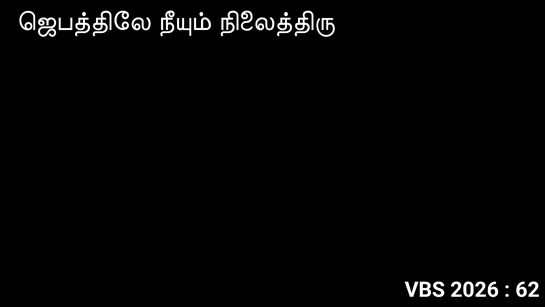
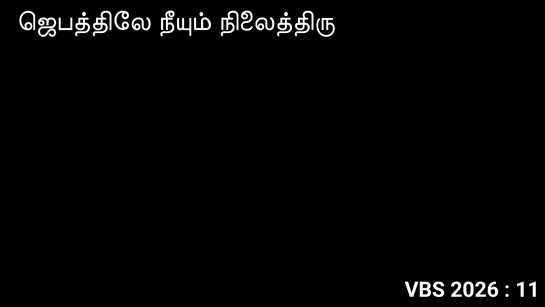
62: 62 -> 11 (528, 289)
